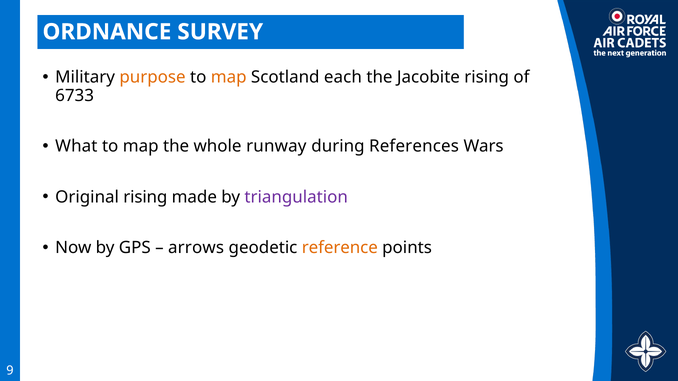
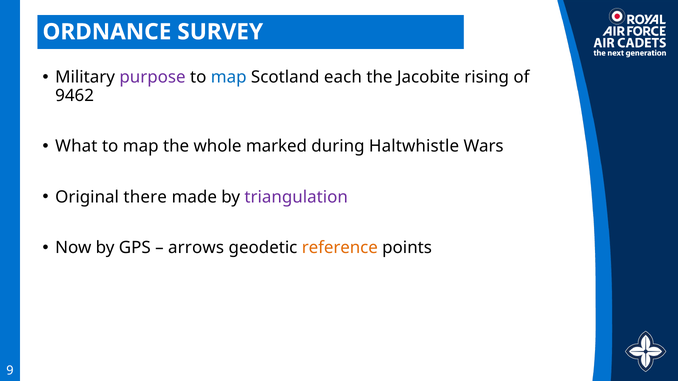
purpose colour: orange -> purple (153, 77)
map colour: orange -> blue (229, 77)
6733: 6733 -> 9462 (75, 96)
runway: runway -> marked (276, 146)
References: References -> Haltwhistle (414, 146)
Original rising: rising -> there (145, 197)
